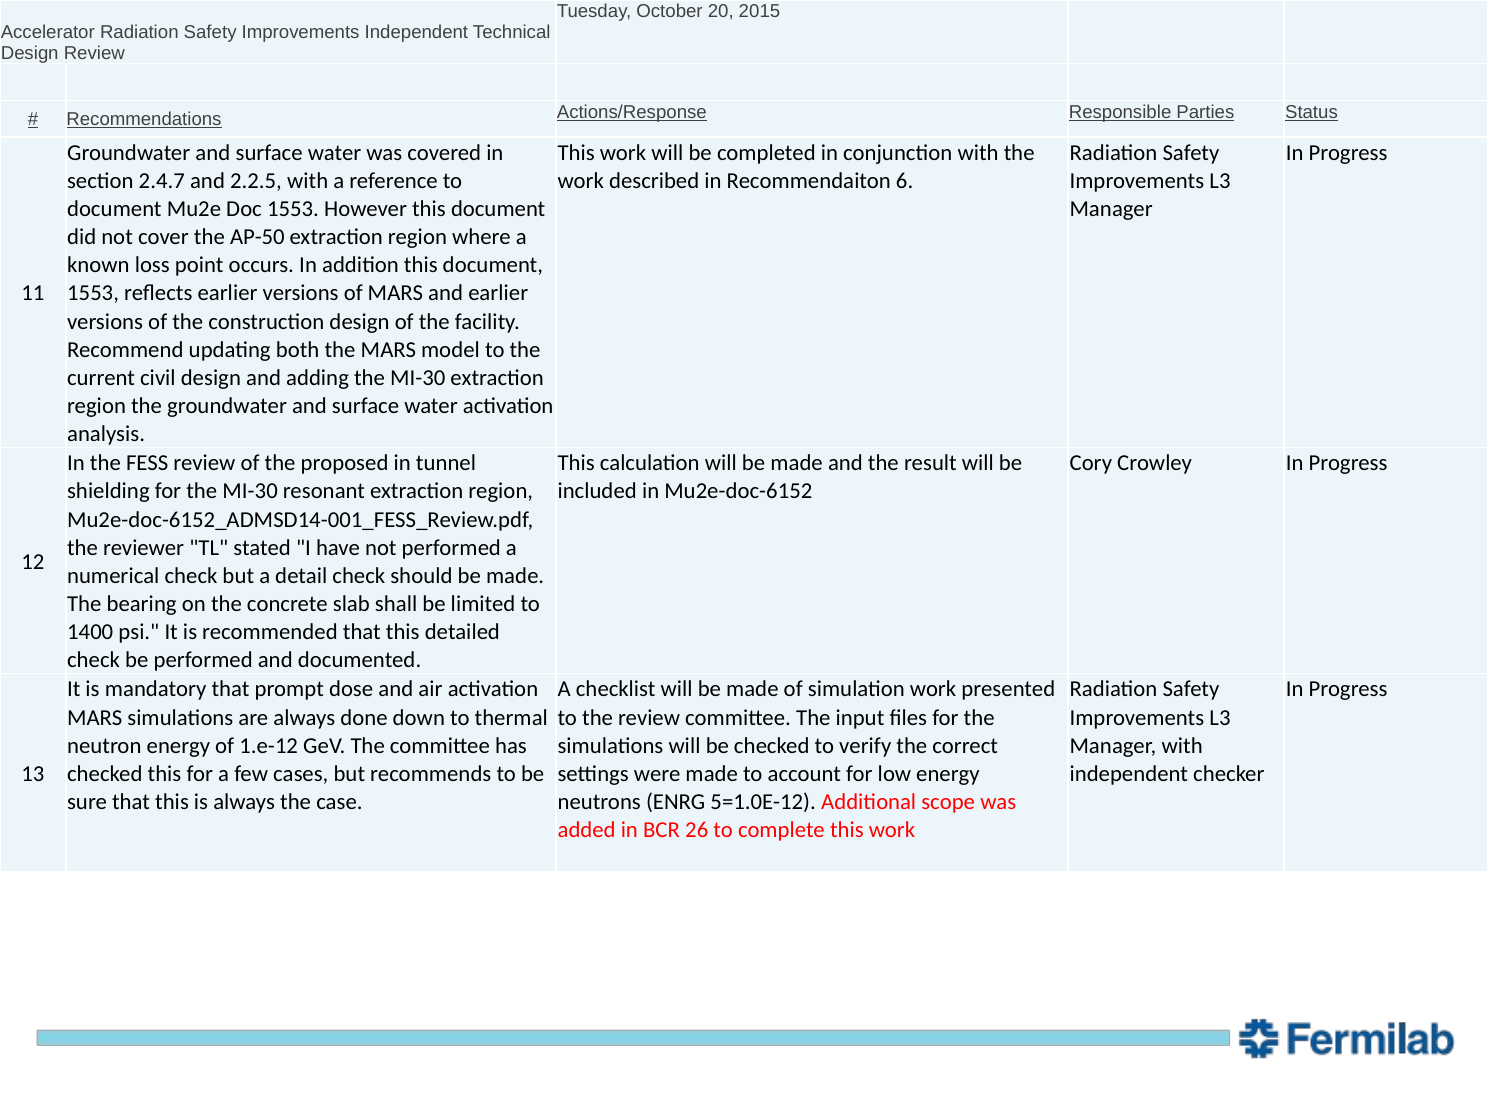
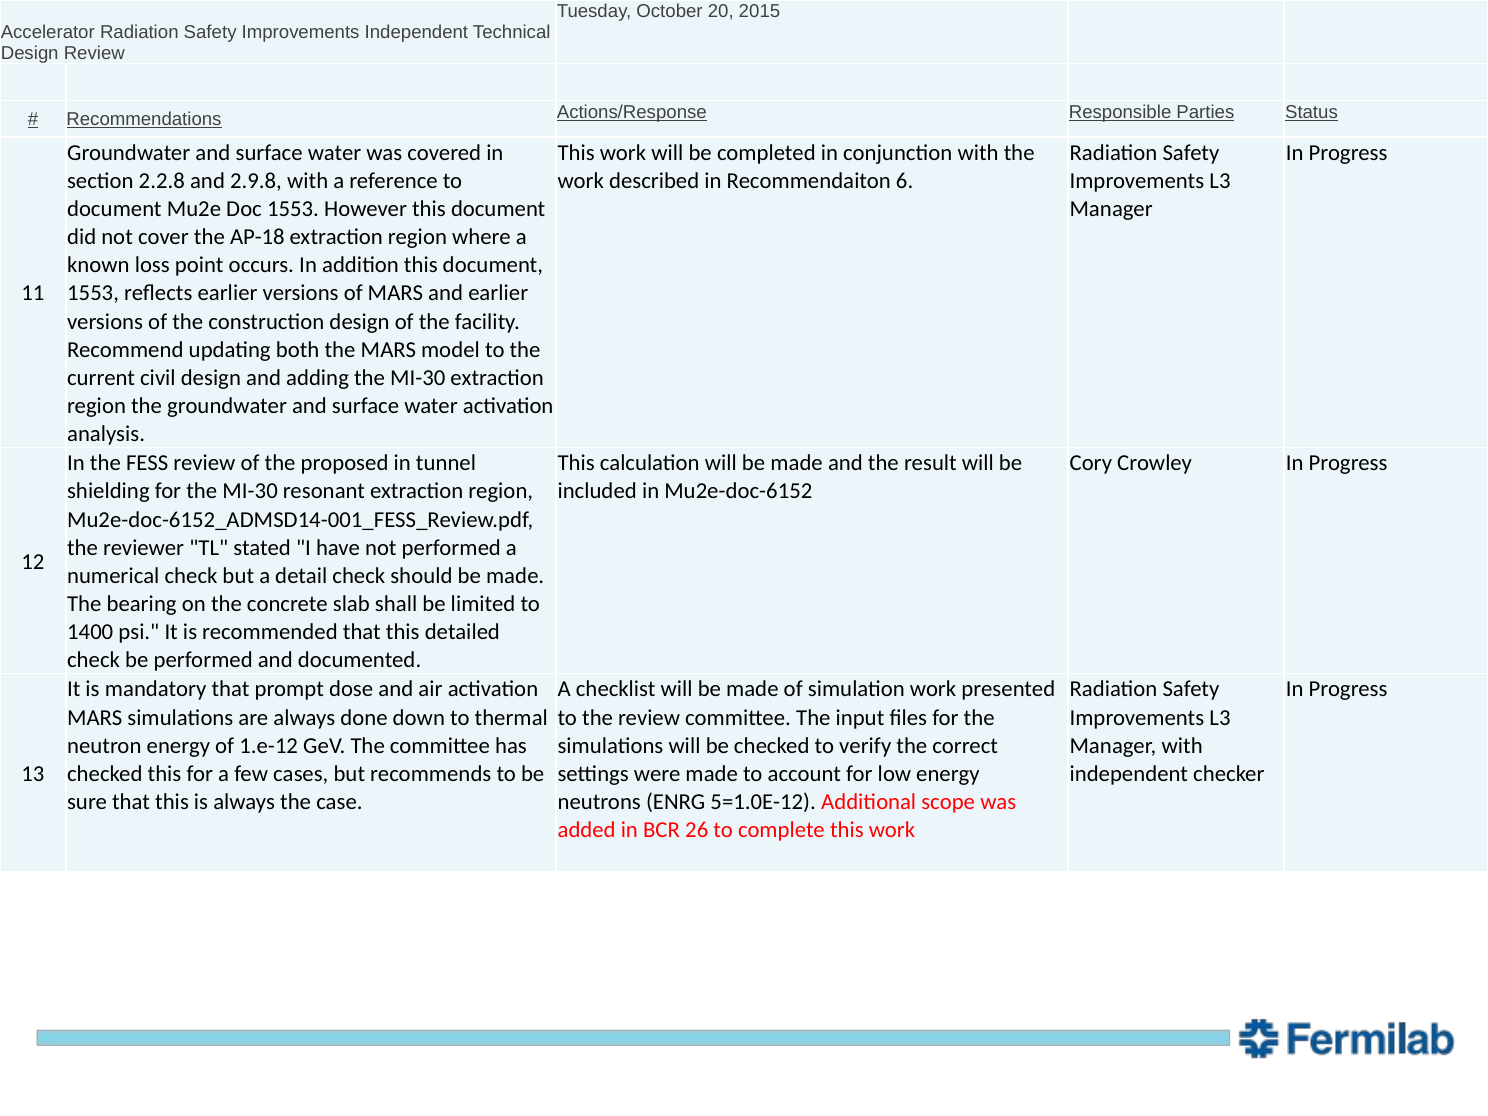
2.4.7: 2.4.7 -> 2.2.8 (162, 181)
2.2.5: 2.2.5 -> 2.9.8 (256, 181)
AP-50: AP-50 -> AP-18 (257, 237)
